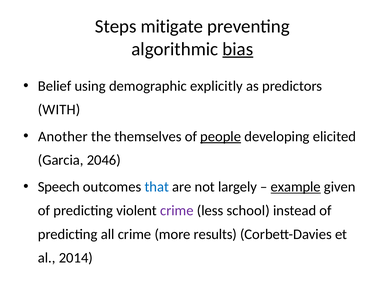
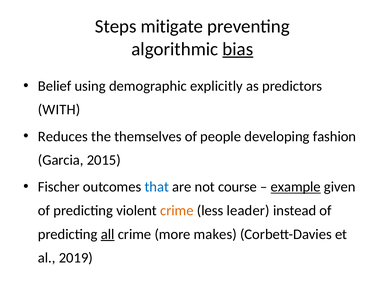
Another: Another -> Reduces (63, 136)
people underline: present -> none (221, 136)
elicited: elicited -> fashion (334, 136)
2046: 2046 -> 2015 (104, 160)
Speech: Speech -> Fischer (59, 187)
largely: largely -> course (238, 187)
crime colour: purple -> orange (177, 210)
school: school -> leader (248, 210)
all underline: none -> present (108, 234)
results: results -> makes (215, 234)
2014: 2014 -> 2019 (76, 258)
